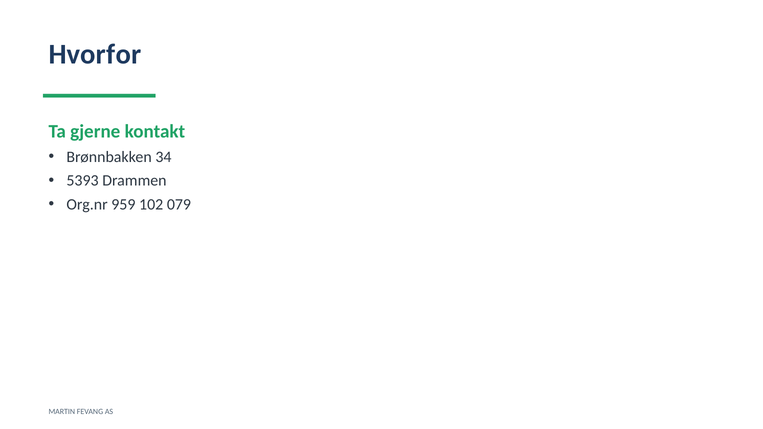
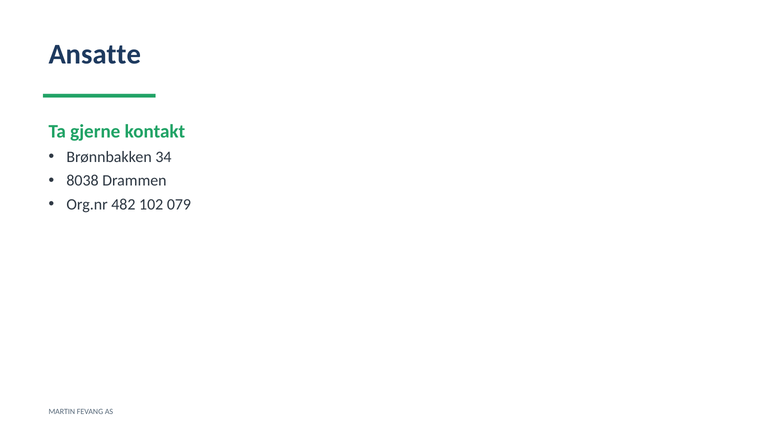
Hvorfor: Hvorfor -> Ansatte (95, 54)
5393: 5393 -> 8038 (83, 181)
959: 959 -> 482 (123, 205)
